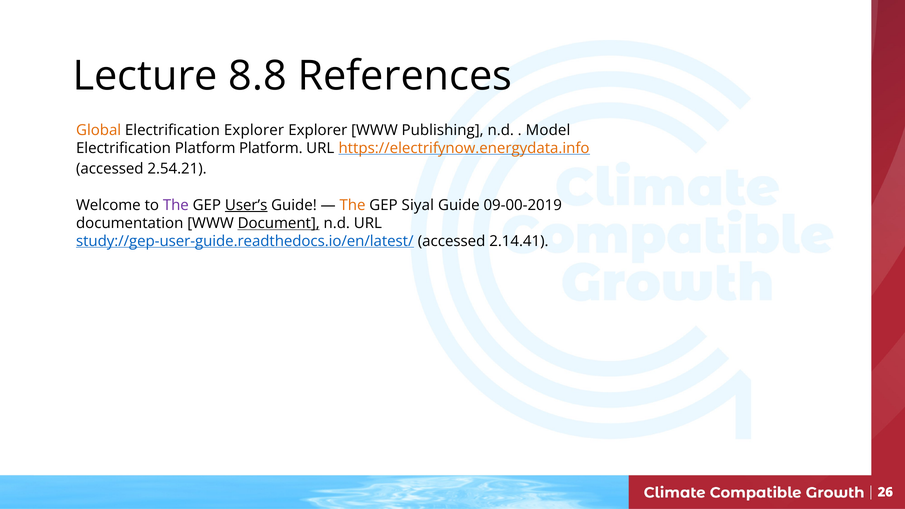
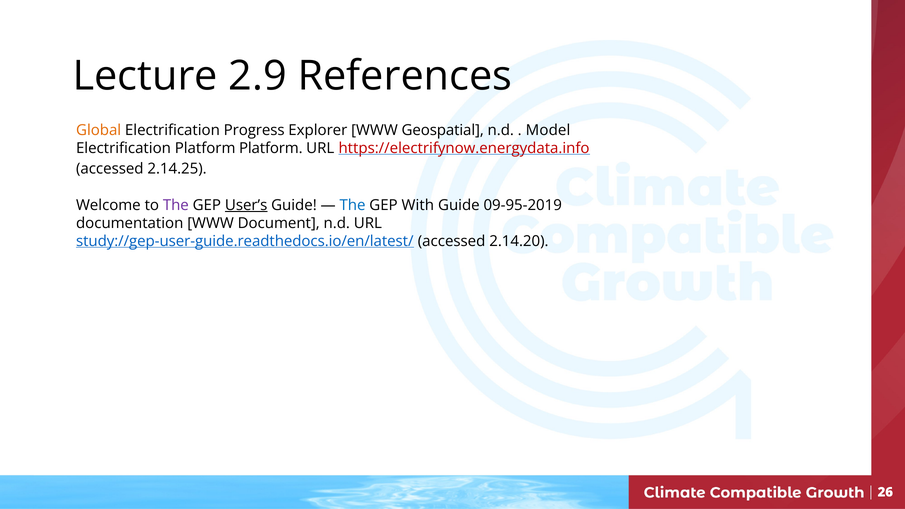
8.8: 8.8 -> 2.9 (258, 76)
Electrification Explorer: Explorer -> Progress (254, 130)
Publishing: Publishing -> Geospatial (443, 130)
https://electrifynow.energydata.info colour: orange -> red (464, 149)
2.54.21: 2.54.21 -> 2.14.25 (177, 169)
The colour: orange -> blue (353, 205)
Siyal: Siyal -> With (418, 205)
09-00-2019: 09-00-2019 -> 09-95-2019 (523, 205)
Document underline: present -> none (279, 223)
2.14.41: 2.14.41 -> 2.14.20 (519, 241)
